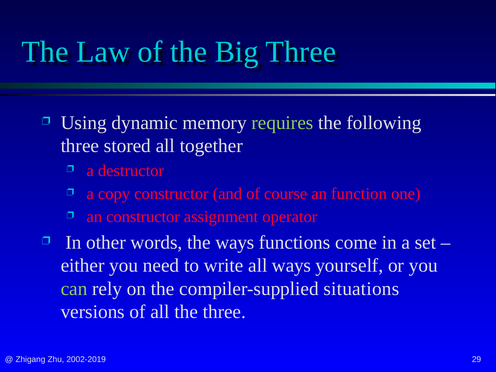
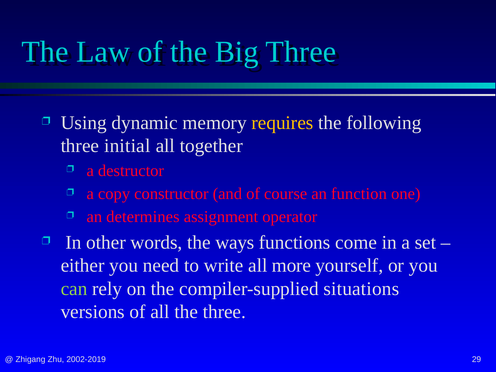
requires colour: light green -> yellow (282, 123)
stored: stored -> initial (127, 146)
an constructor: constructor -> determines (143, 217)
all ways: ways -> more (291, 266)
